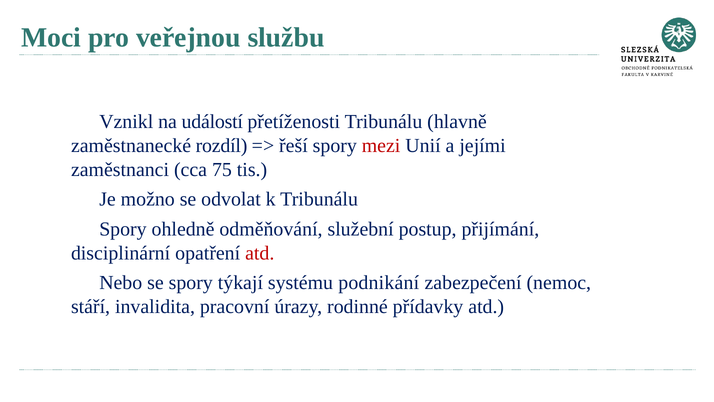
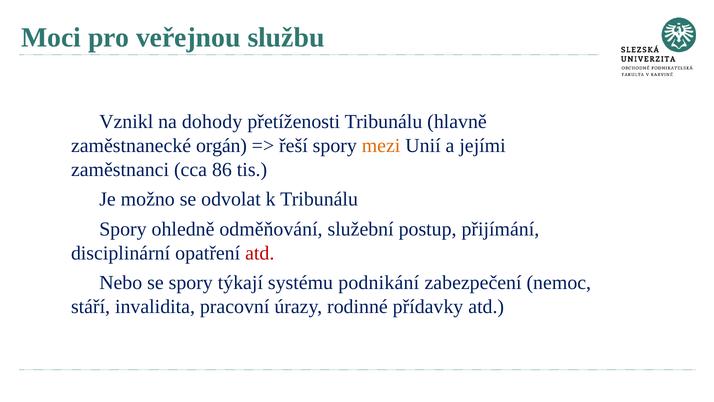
událostí: událostí -> dohody (212, 122)
rozdíl: rozdíl -> orgán (222, 146)
mezi colour: red -> orange (381, 146)
75: 75 -> 86 (222, 169)
